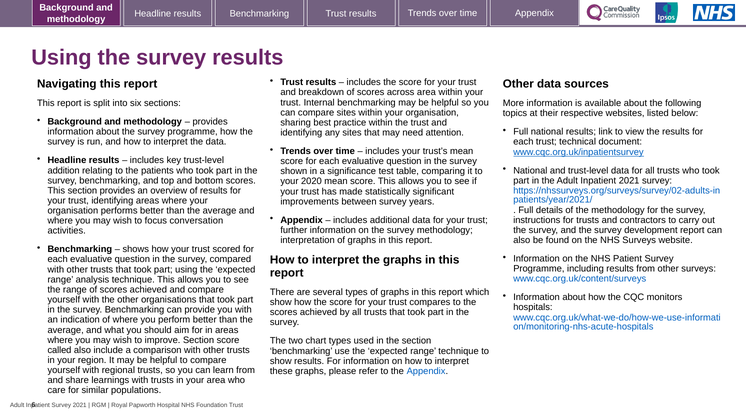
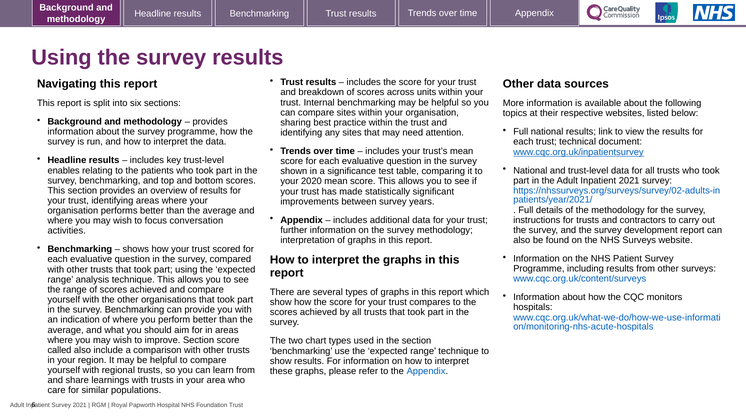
across area: area -> units (427, 92)
addition: addition -> enables (64, 170)
